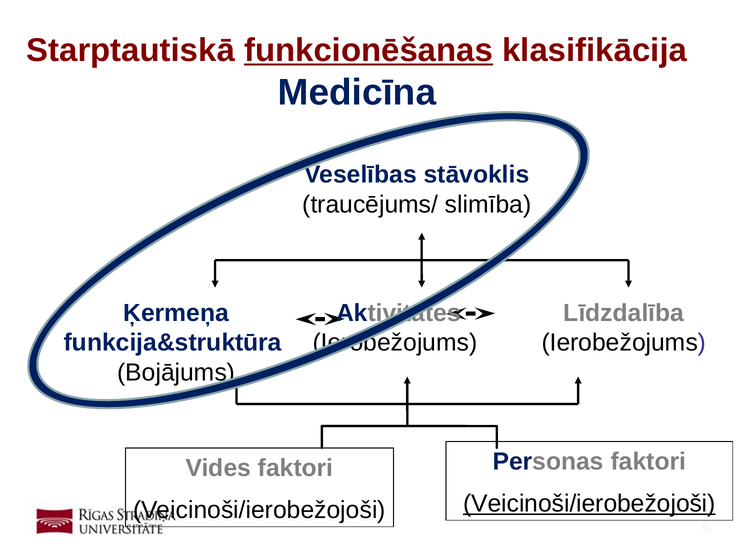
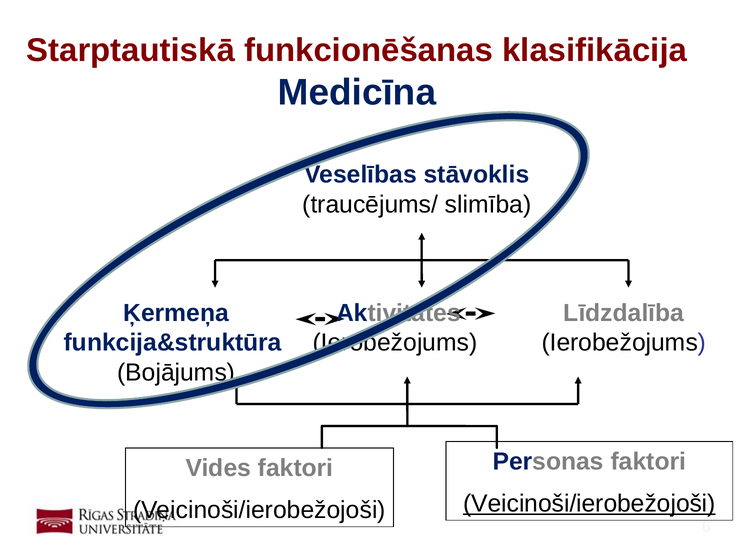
funkcionēšanas underline: present -> none (368, 50)
